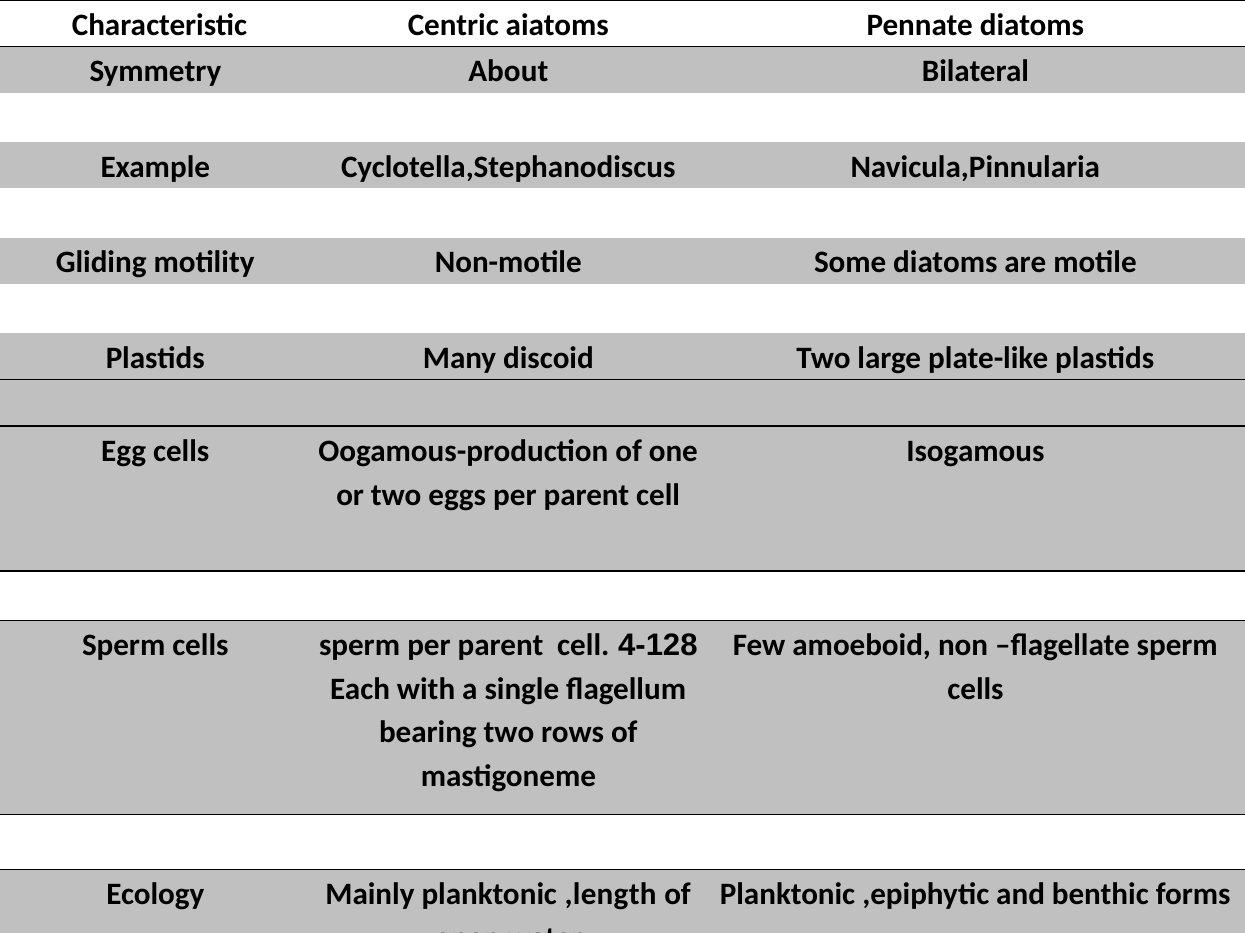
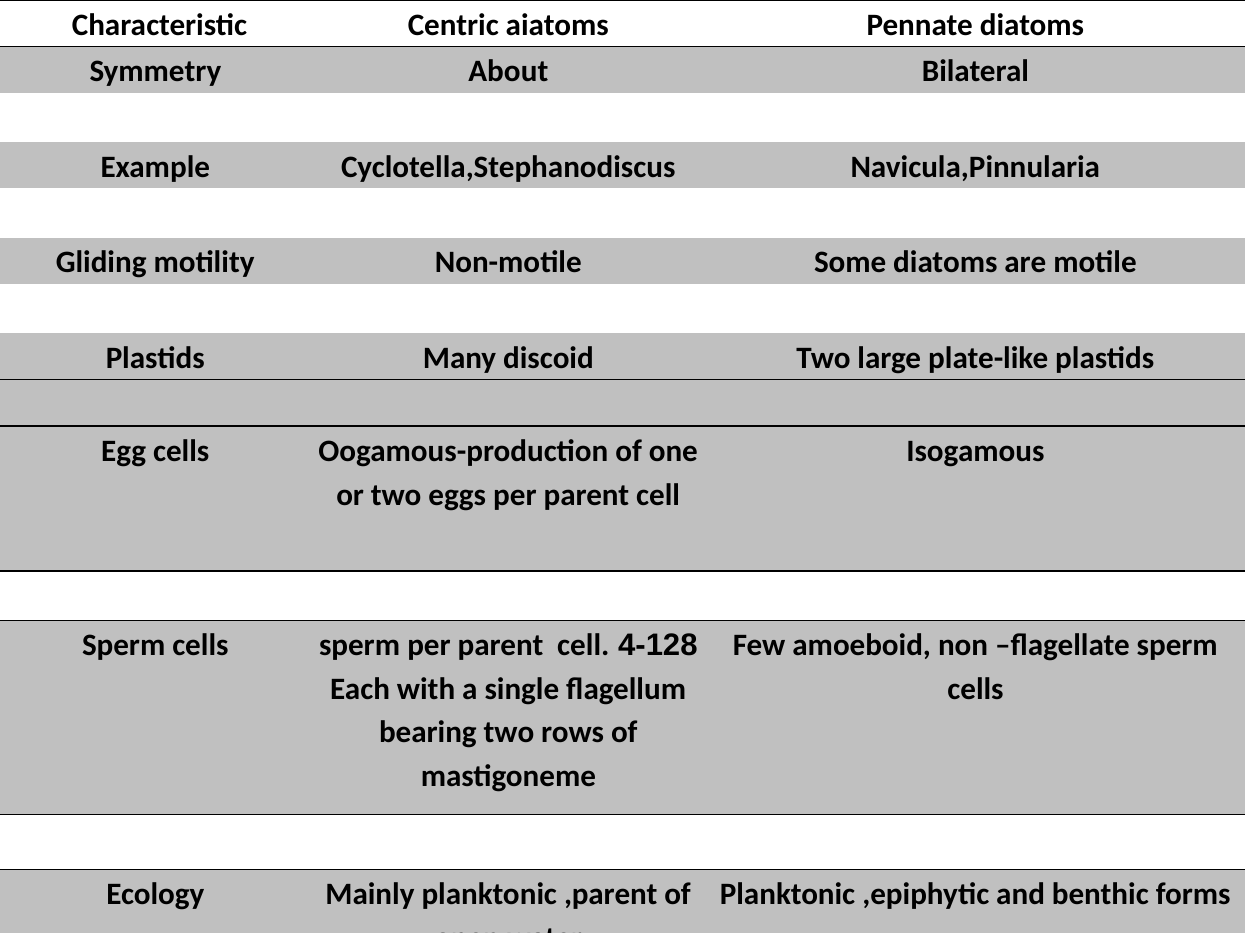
,length: ,length -> ,parent (611, 895)
